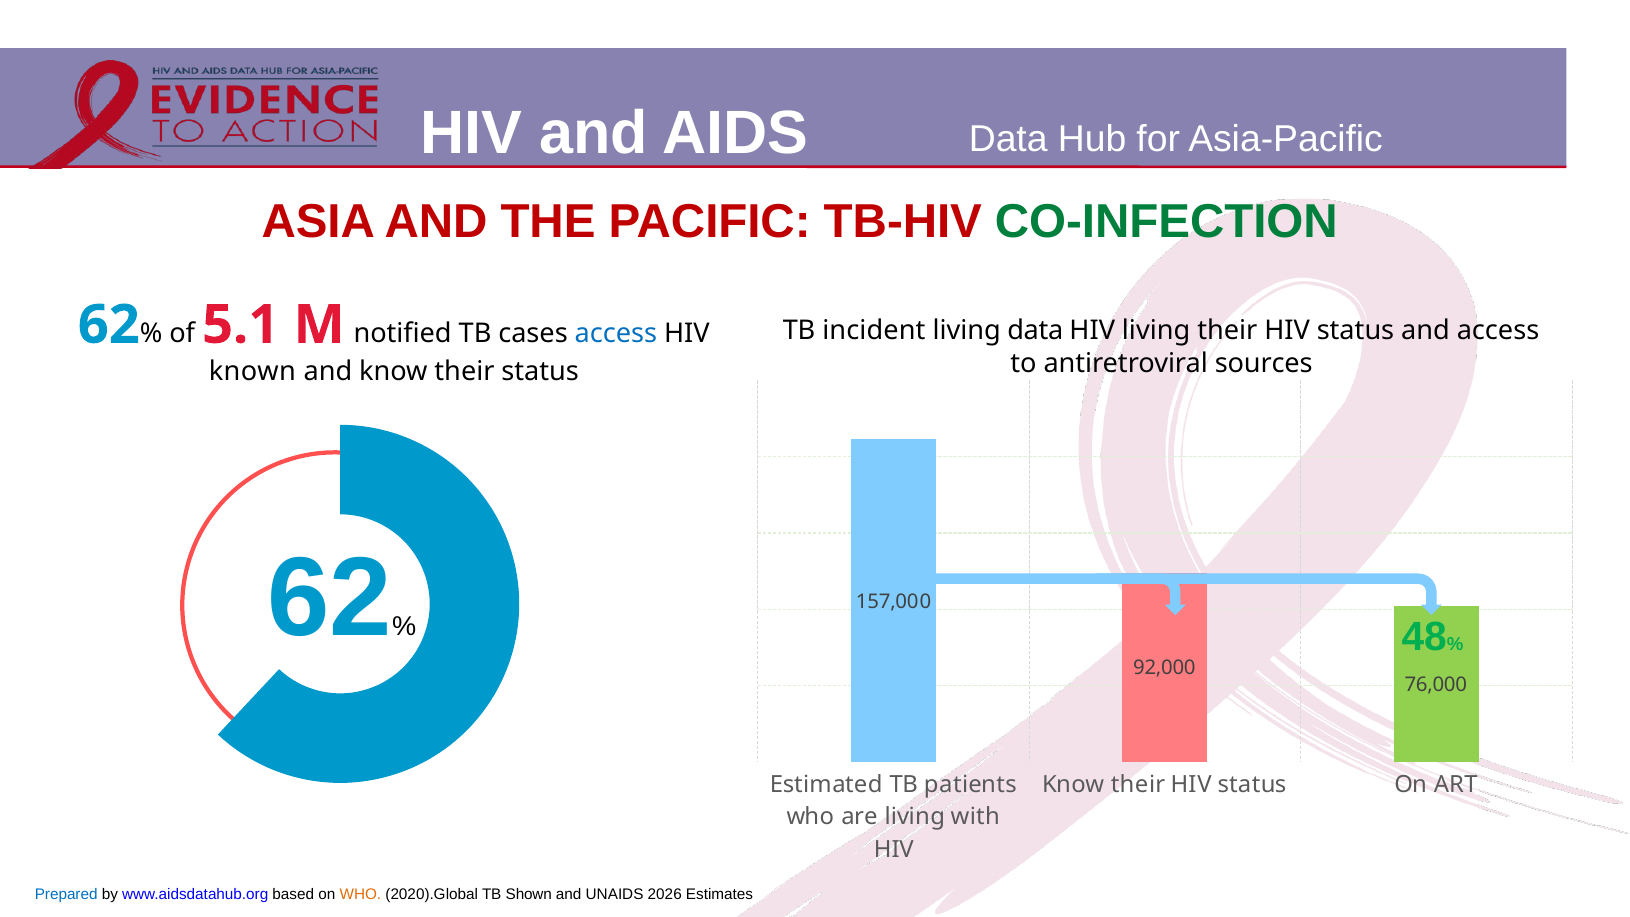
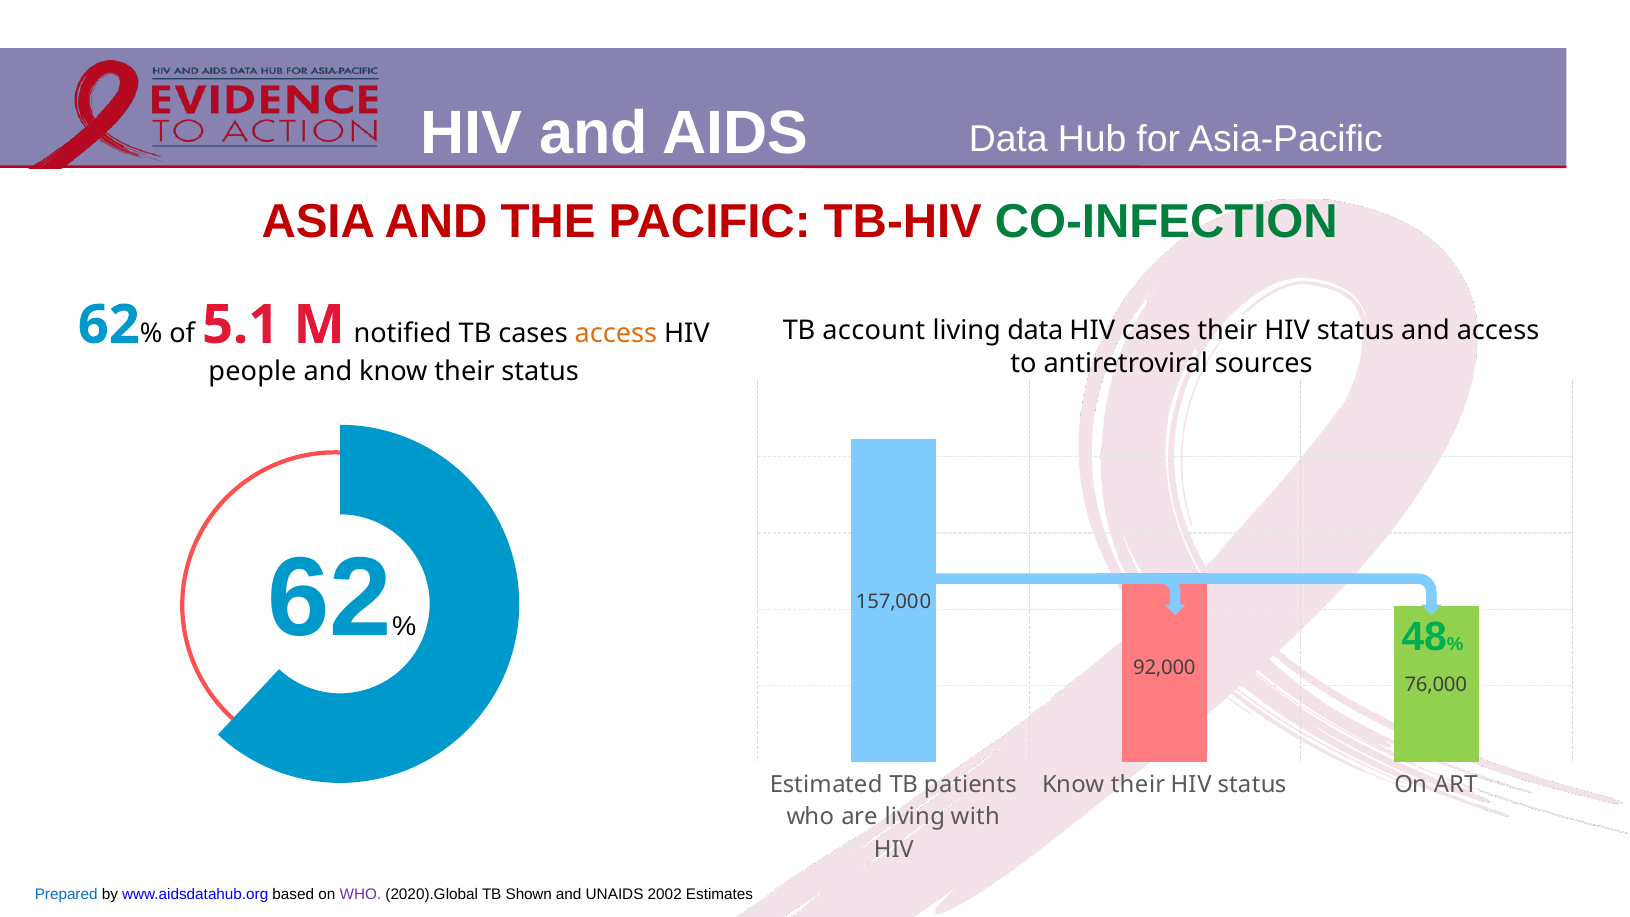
access colour: blue -> orange (616, 334)
incident: incident -> account (874, 331)
HIV living: living -> cases (1156, 331)
known: known -> people (252, 372)
WHO colour: orange -> purple (360, 895)
2026: 2026 -> 2002 (665, 895)
